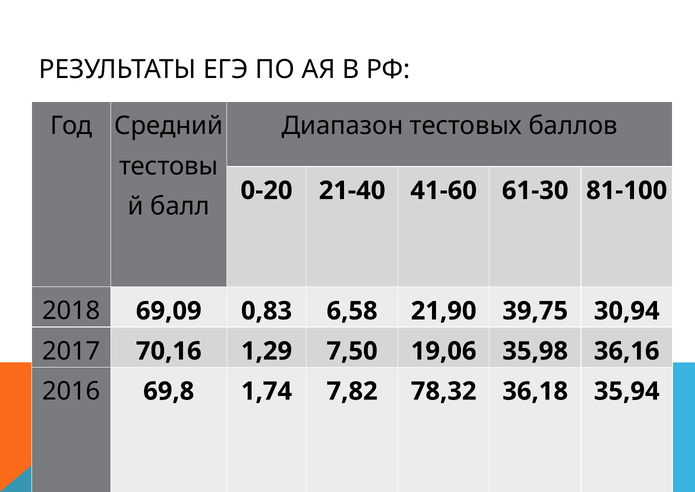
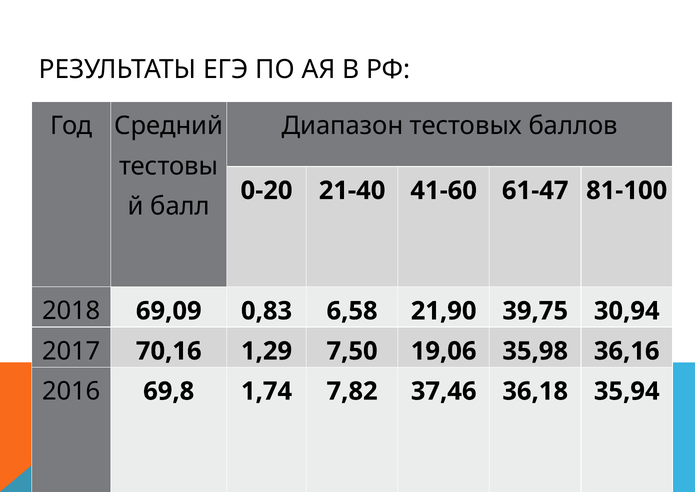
61-30: 61-30 -> 61-47 (535, 190)
78,32: 78,32 -> 37,46 (444, 391)
